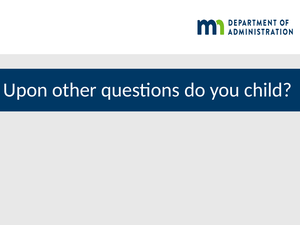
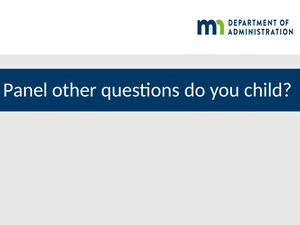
Upon: Upon -> Panel (25, 90)
